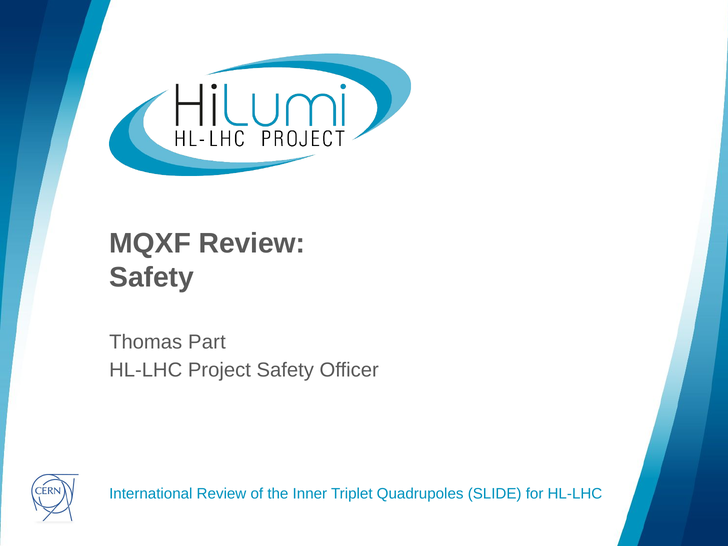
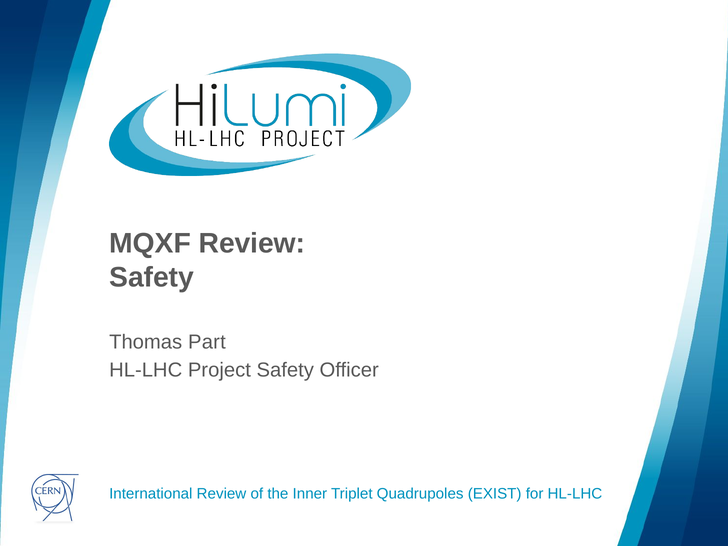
SLIDE: SLIDE -> EXIST (495, 494)
